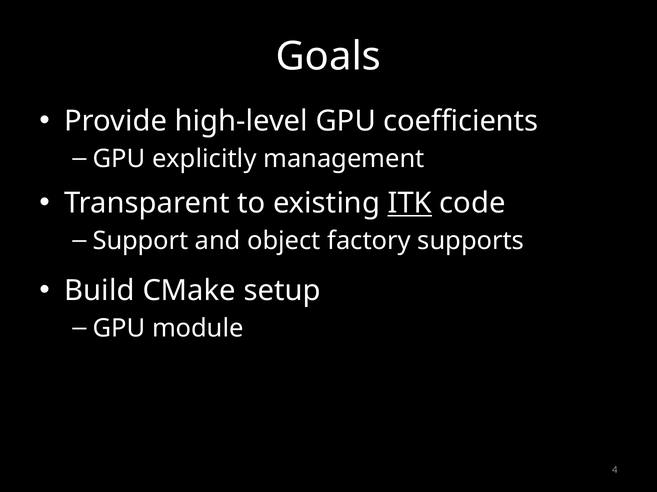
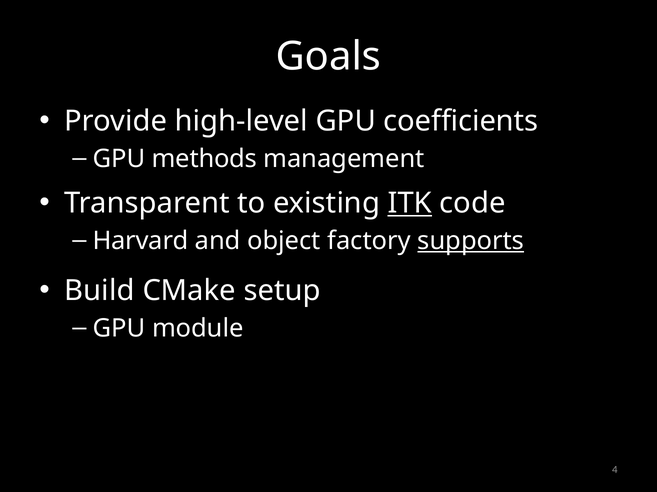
explicitly: explicitly -> methods (204, 159)
Support: Support -> Harvard (141, 241)
supports underline: none -> present (471, 241)
